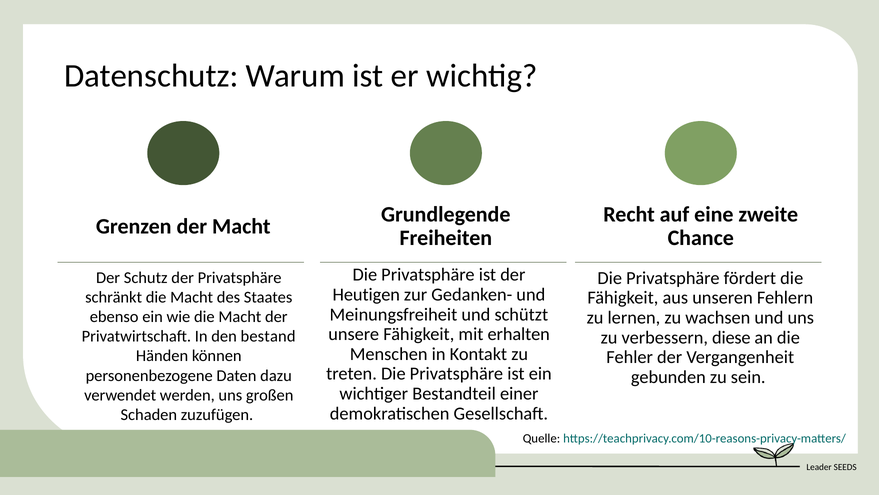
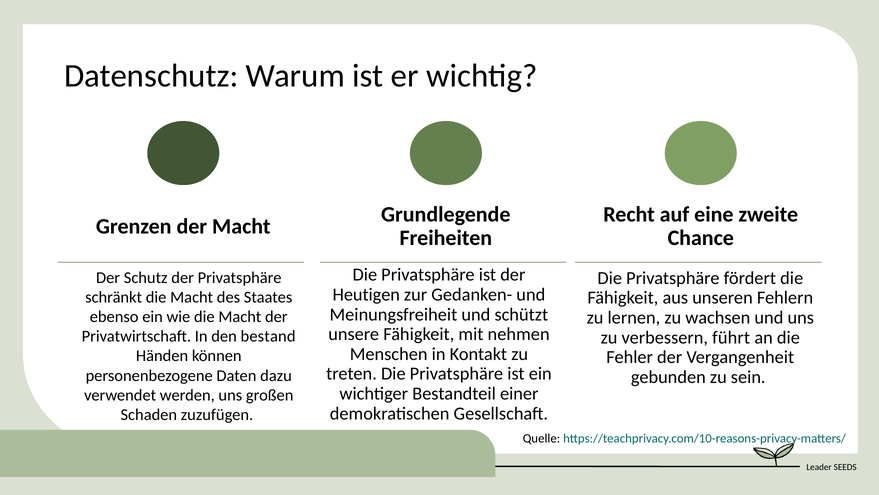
erhalten: erhalten -> nehmen (519, 334)
diese: diese -> führt (731, 337)
